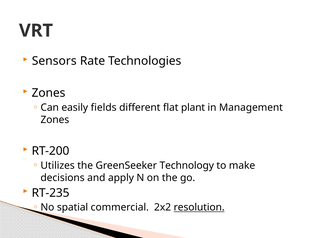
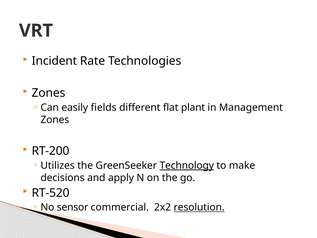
Sensors: Sensors -> Incident (54, 61)
Technology underline: none -> present (187, 165)
RT-235: RT-235 -> RT-520 (51, 193)
spatial: spatial -> sensor (73, 207)
